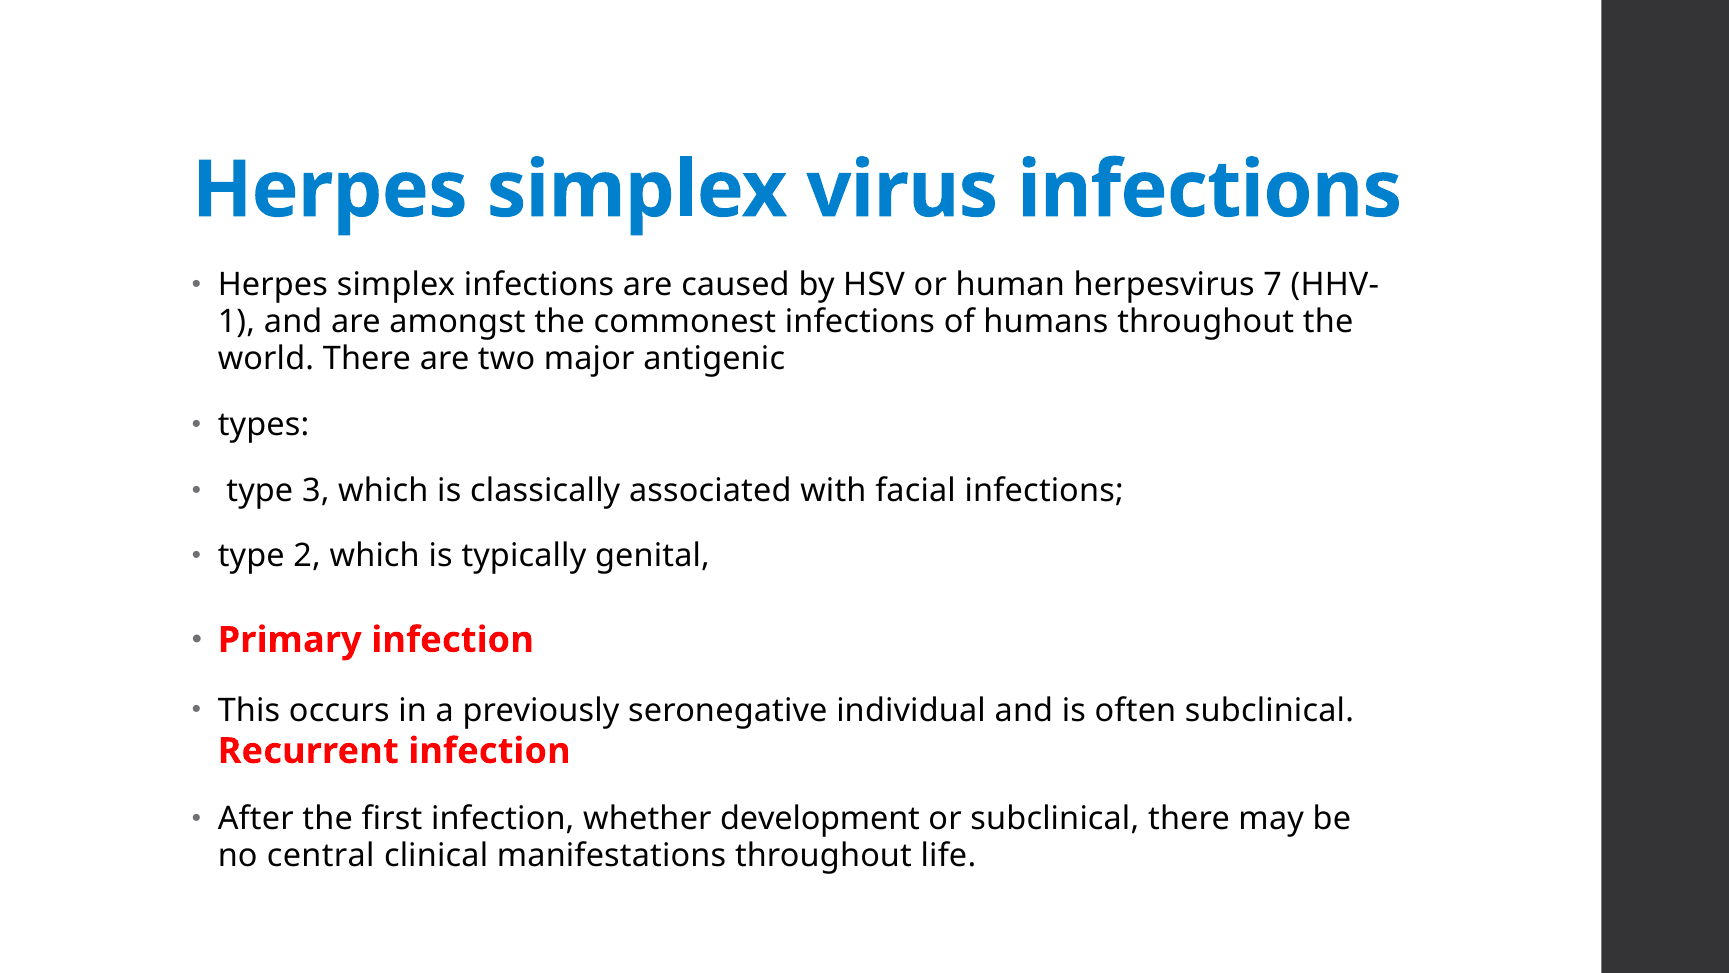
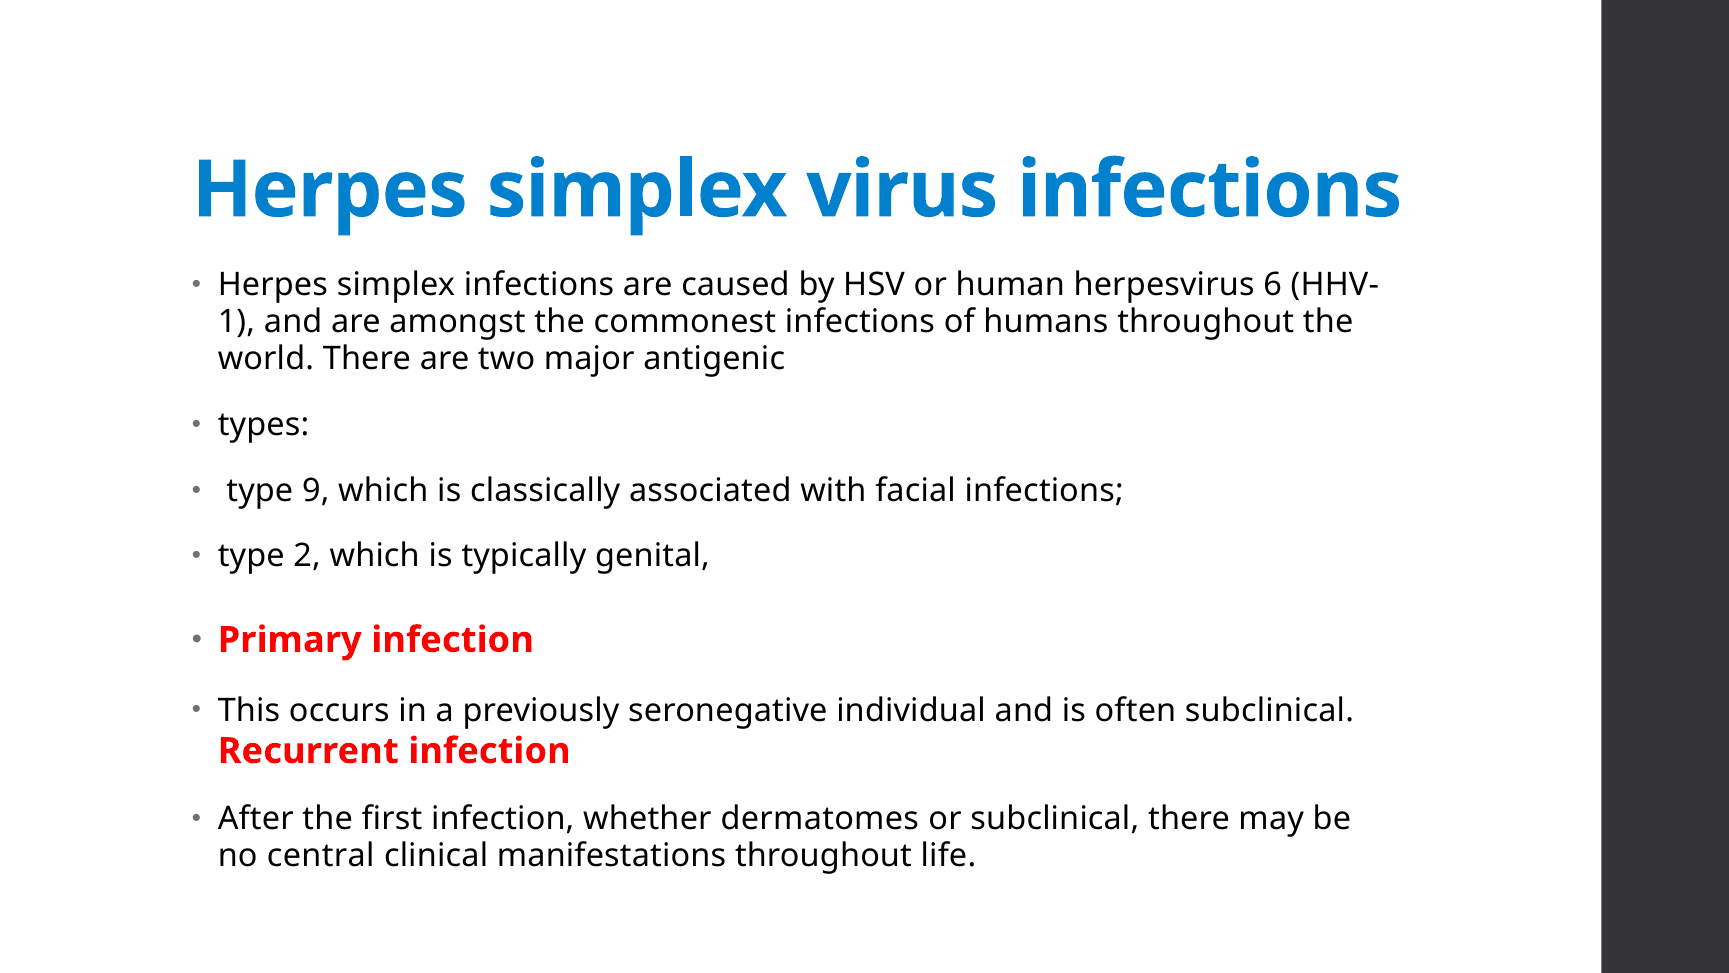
7: 7 -> 6 (1273, 285)
3: 3 -> 9 (316, 490)
development: development -> dermatomes (820, 819)
